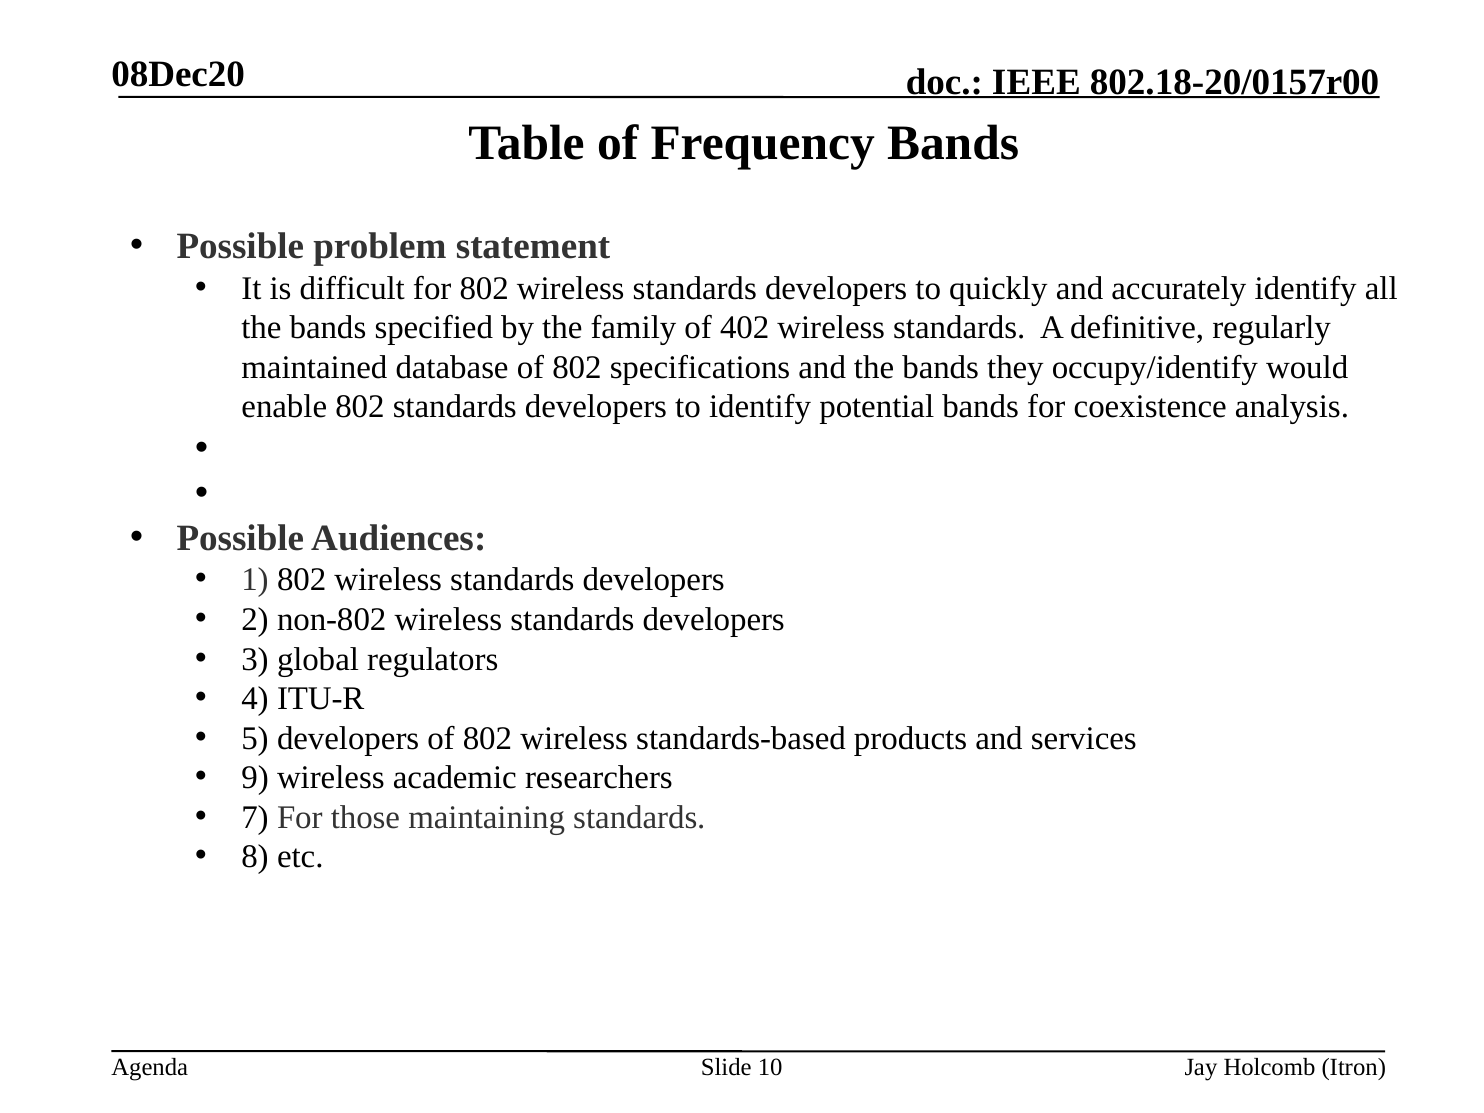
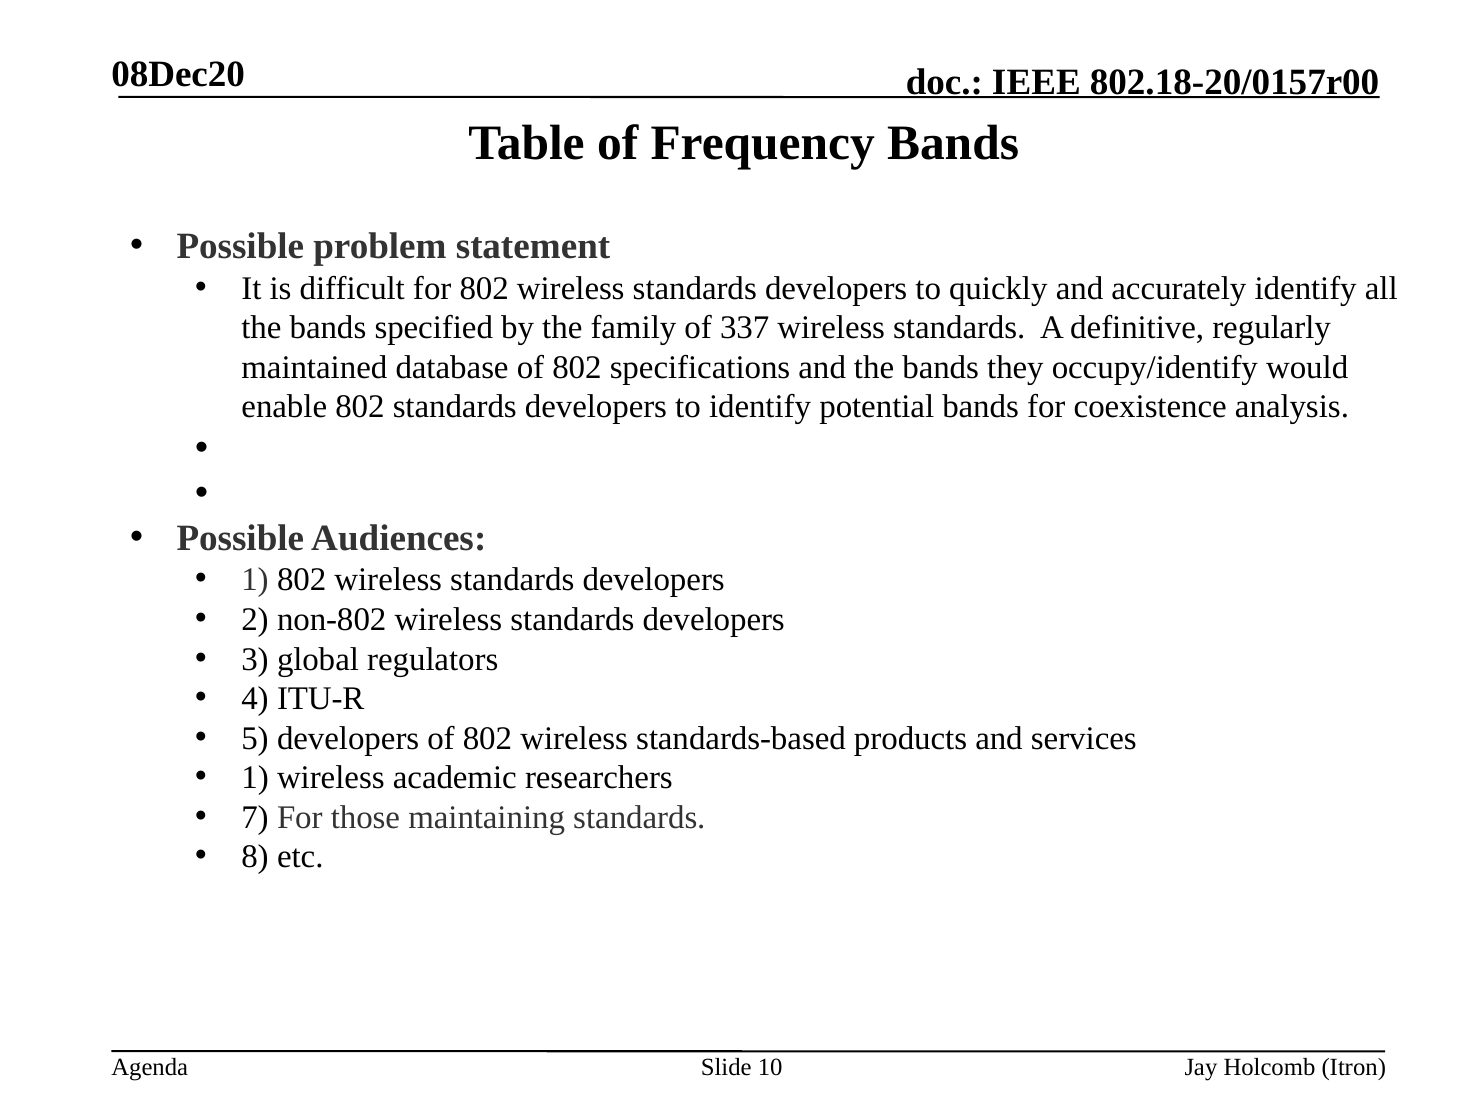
402: 402 -> 337 (745, 328)
9: 9 -> 1 (255, 778)
